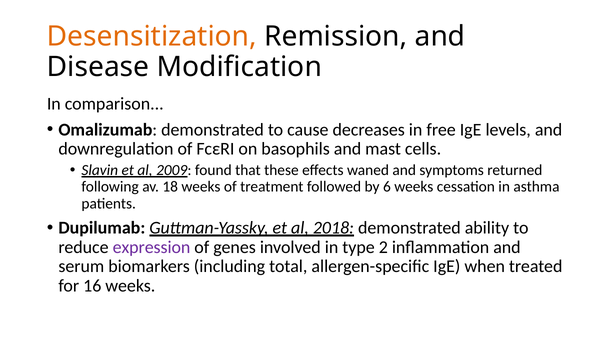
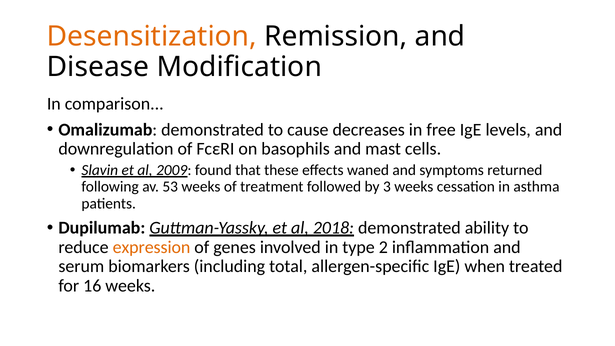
18: 18 -> 53 (170, 187)
6: 6 -> 3 (387, 187)
expression colour: purple -> orange (152, 247)
